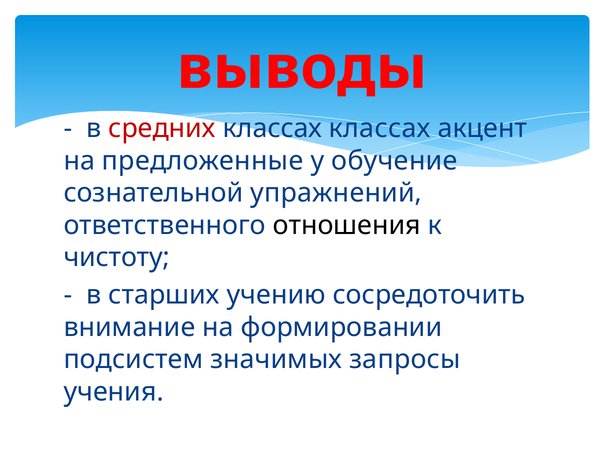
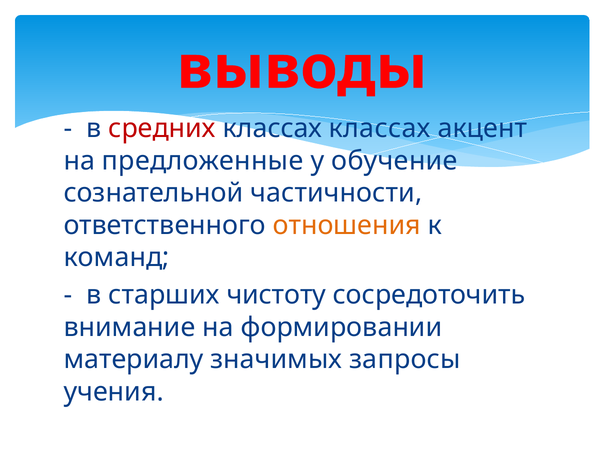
упражнений: упражнений -> частичности (336, 193)
отношения colour: black -> orange (347, 225)
чистоту: чистоту -> команд (117, 257)
учению: учению -> чистоту (276, 295)
подсистем: подсистем -> материалу (134, 360)
